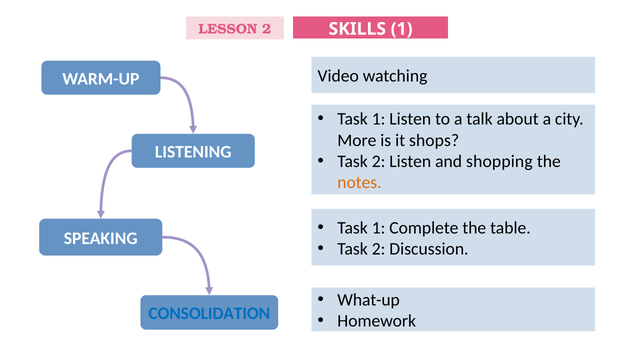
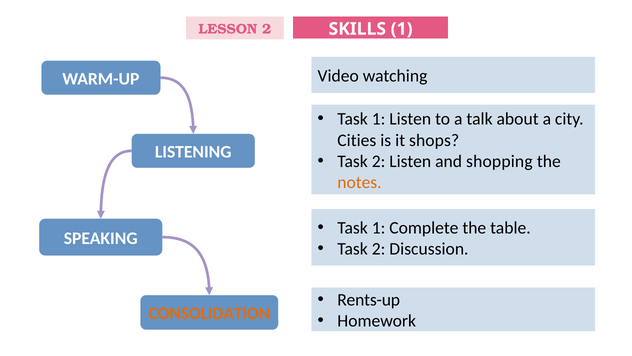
More: More -> Cities (357, 140)
What-up: What-up -> Rents-up (369, 300)
CONSOLIDATION colour: blue -> orange (209, 313)
